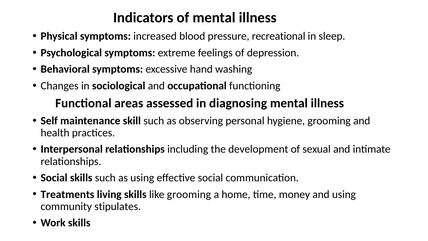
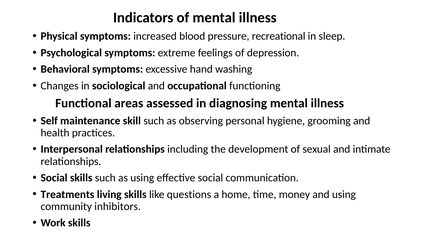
like grooming: grooming -> questions (189, 194)
stipulates: stipulates -> inhibitors (118, 206)
